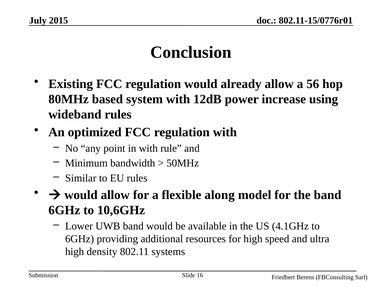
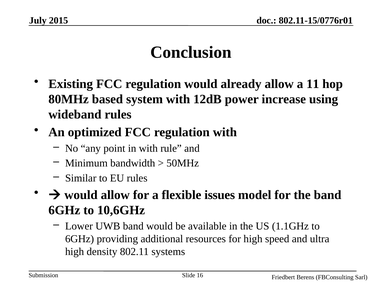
56: 56 -> 11 (313, 84)
along: along -> issues (220, 194)
4.1GHz: 4.1GHz -> 1.1GHz (290, 226)
